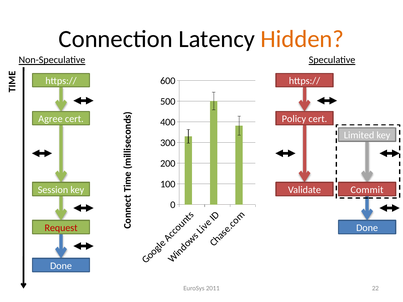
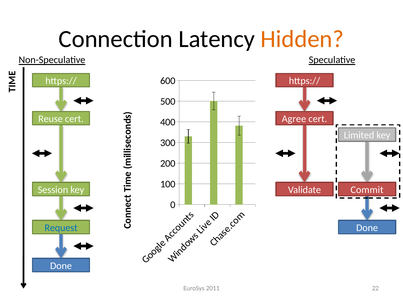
Agree: Agree -> Reuse (51, 119)
Policy: Policy -> Agree (294, 119)
Request colour: red -> blue (61, 228)
